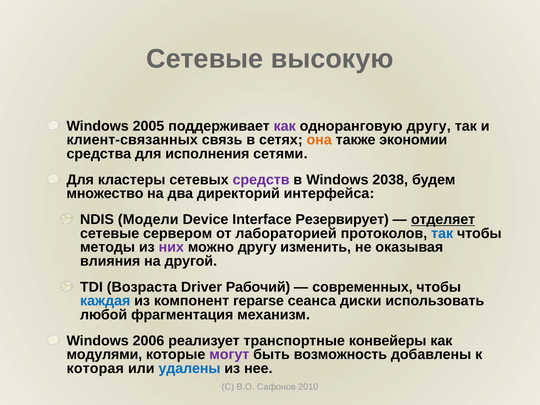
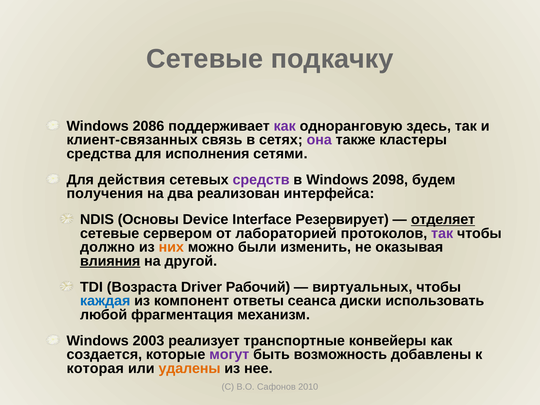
высокую: высокую -> подкачку (332, 59)
2005: 2005 -> 2086 (148, 126)
одноранговую другу: другу -> здесь (429, 126)
она colour: orange -> purple (319, 140)
экономии: экономии -> кластеры (413, 140)
кластеры: кластеры -> действия (132, 180)
2038: 2038 -> 2098 (390, 180)
множество: множество -> получения (105, 194)
директорий: директорий -> реализован (238, 194)
Модели: Модели -> Основы (148, 220)
так colour: blue -> purple (442, 233)
методы: методы -> должно (107, 247)
них colour: purple -> orange (171, 247)
можно другу: другу -> были (257, 247)
влияния underline: none -> present (110, 261)
современных: современных -> виртуальных (362, 287)
reparse: reparse -> ответы (259, 301)
2006: 2006 -> 2003 (148, 341)
модулями: модулями -> создается (104, 355)
удалены colour: blue -> orange (190, 368)
